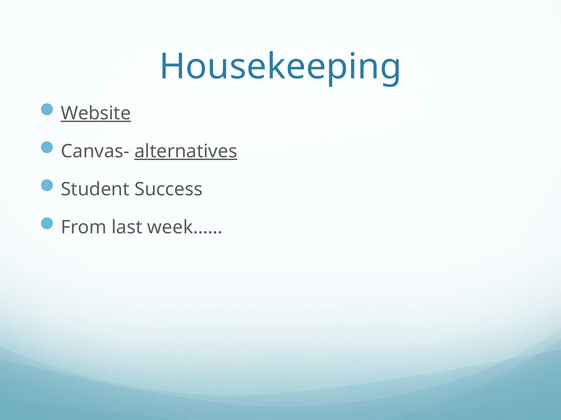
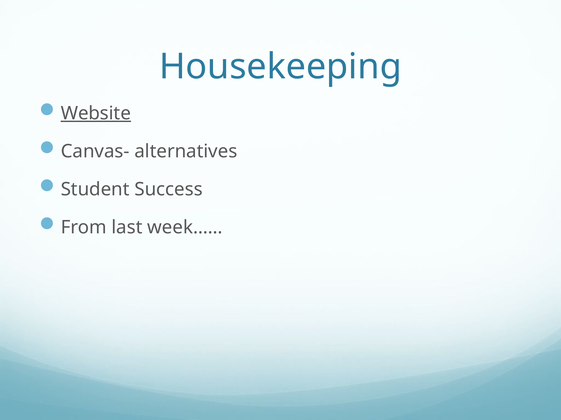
alternatives underline: present -> none (186, 152)
